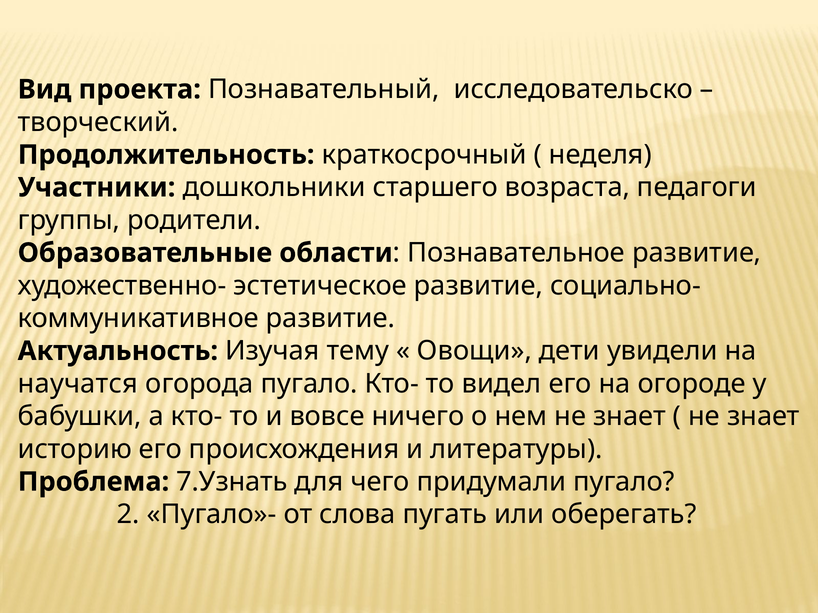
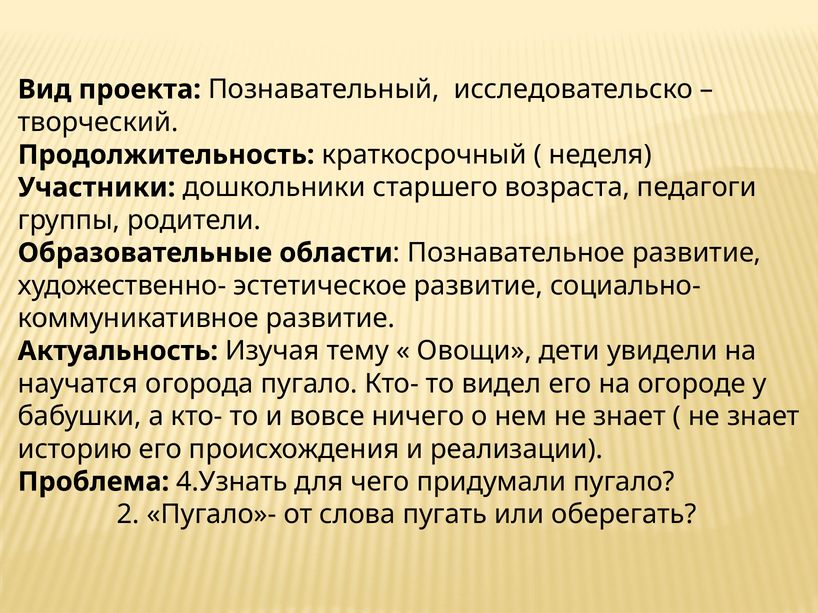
литературы: литературы -> реализации (517, 449)
7.Узнать: 7.Узнать -> 4.Узнать (232, 482)
